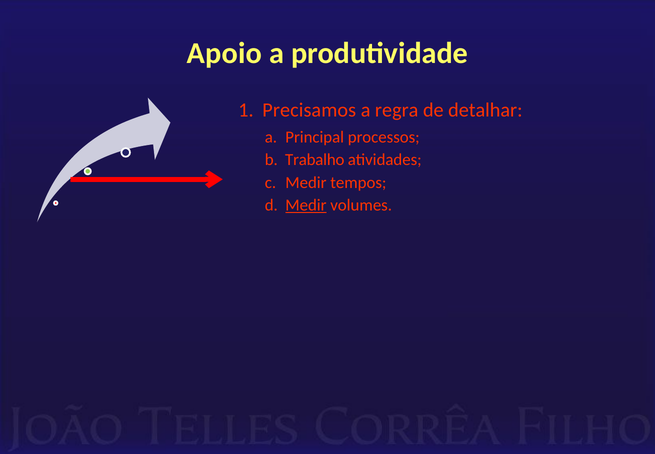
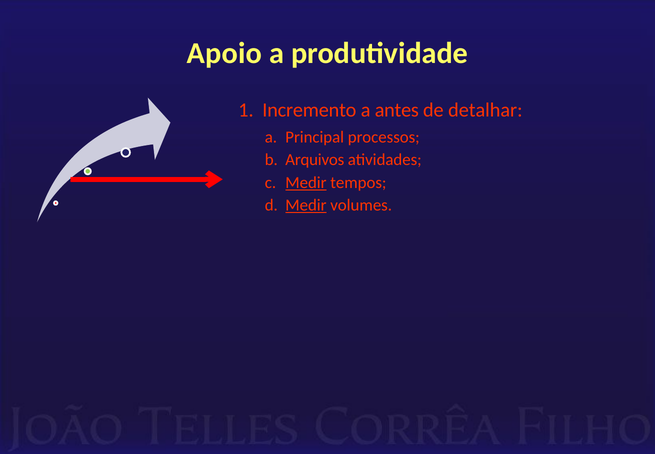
Precisamos: Precisamos -> Incremento (309, 110)
regra: regra -> antes (397, 110)
Trabalho: Trabalho -> Arquivos (315, 160)
Medir underline: none -> present (306, 182)
